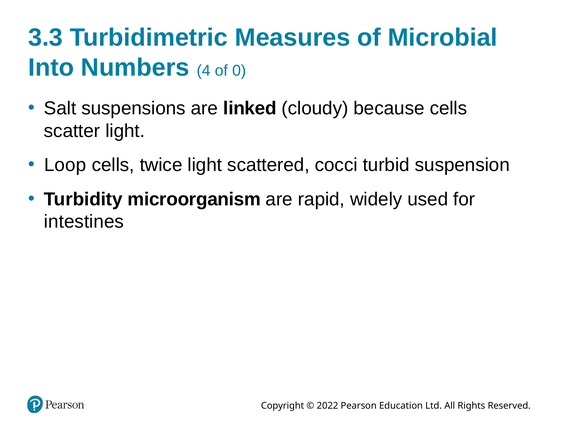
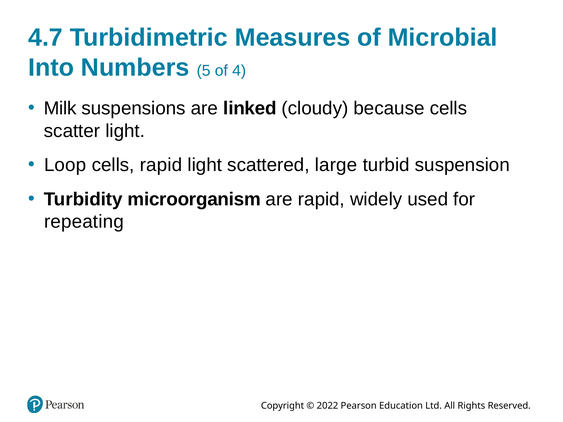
3.3: 3.3 -> 4.7 (46, 37)
4: 4 -> 5 (204, 71)
0: 0 -> 4 (239, 71)
Salt: Salt -> Milk (60, 108)
cells twice: twice -> rapid (161, 165)
cocci: cocci -> large (336, 165)
intestines: intestines -> repeating (84, 222)
